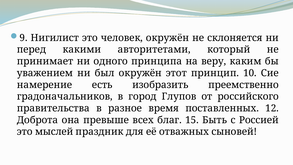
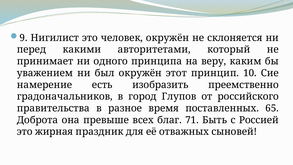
12: 12 -> 65 (272, 108)
15: 15 -> 71 (192, 120)
мыслей: мыслей -> жирная (54, 132)
